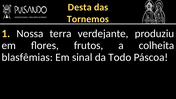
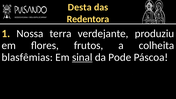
Tornemos: Tornemos -> Redentora (88, 19)
sinal underline: none -> present (82, 57)
Todo: Todo -> Pode (120, 57)
